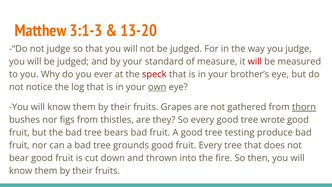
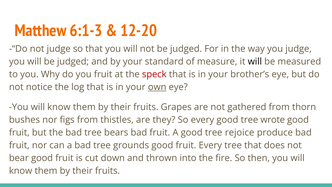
3:1-3: 3:1-3 -> 6:1-3 (86, 31)
13-20: 13-20 -> 12-20 (139, 31)
will colour: red -> black (255, 61)
you ever: ever -> fruit (103, 74)
thorn underline: present -> none (304, 107)
testing: testing -> rejoice (240, 132)
